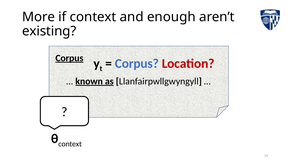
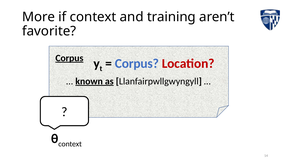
enough: enough -> training (171, 17)
existing: existing -> favorite (49, 31)
